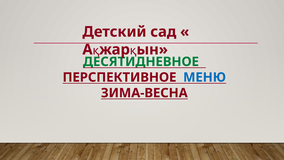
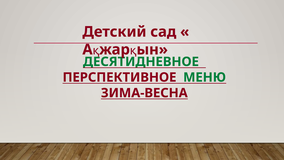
МЕНЮ colour: blue -> green (205, 77)
